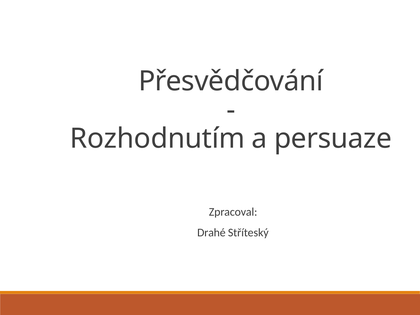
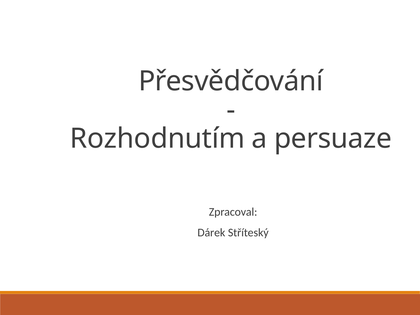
Drahé: Drahé -> Dárek (211, 233)
